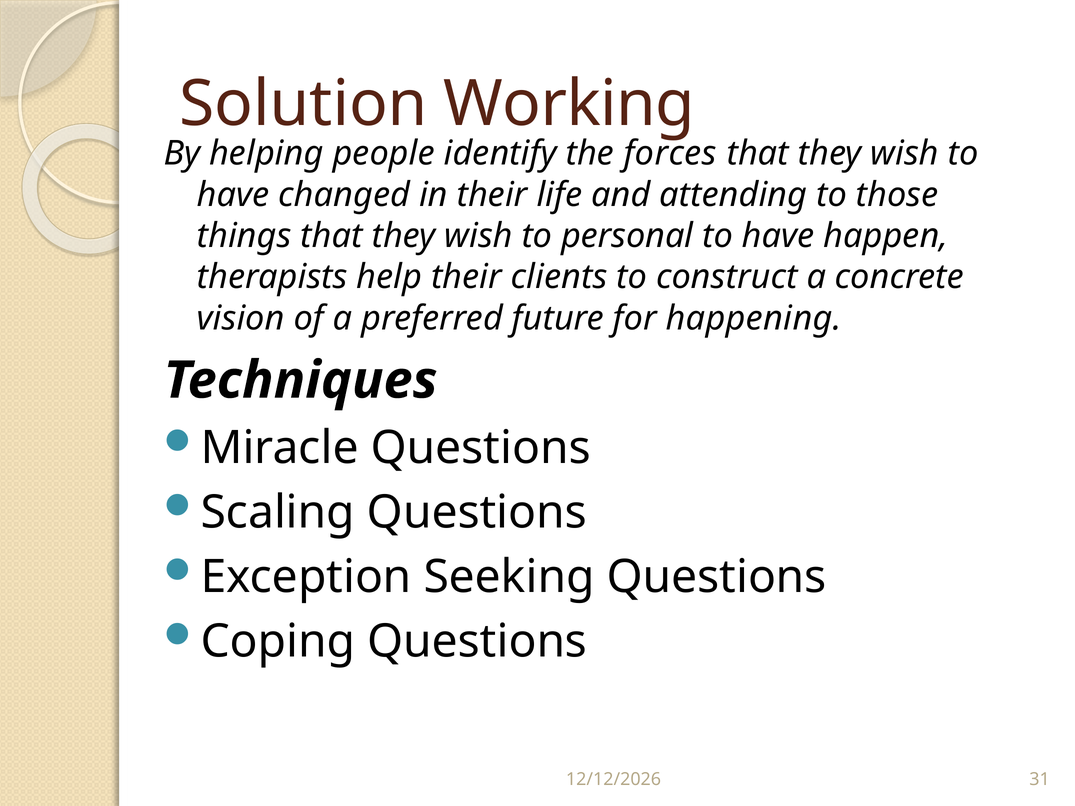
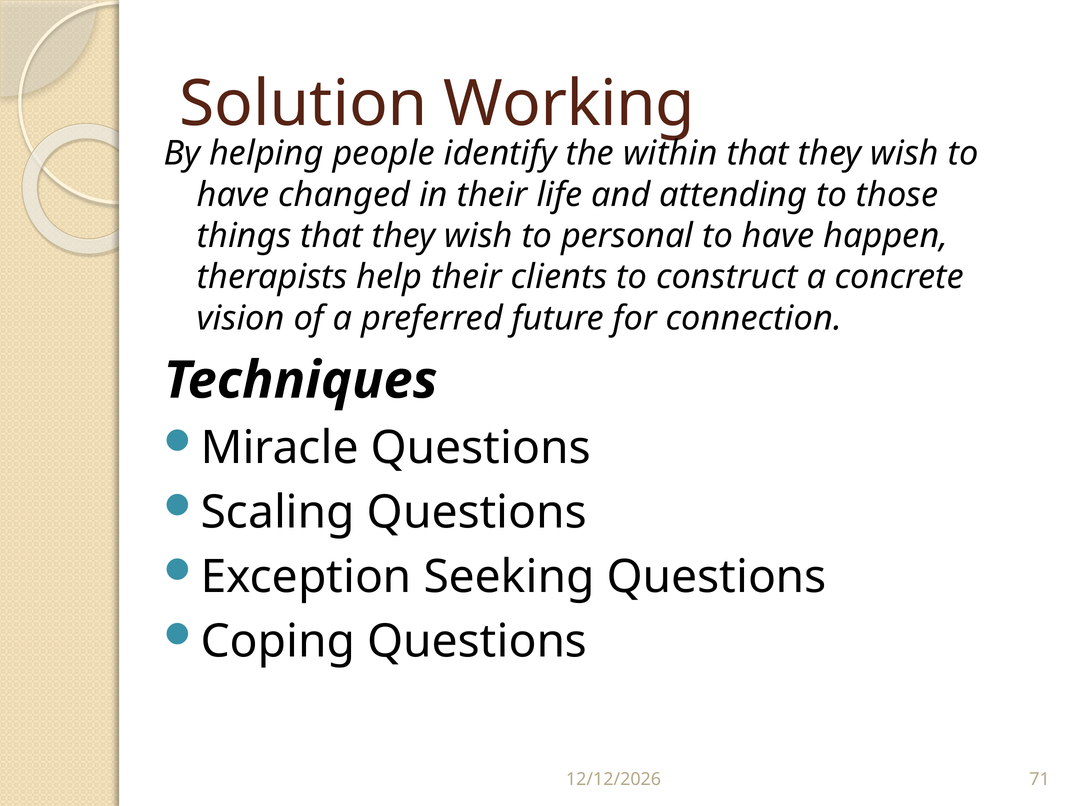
forces: forces -> within (670, 154)
happening: happening -> connection (754, 318)
31: 31 -> 71 (1040, 780)
